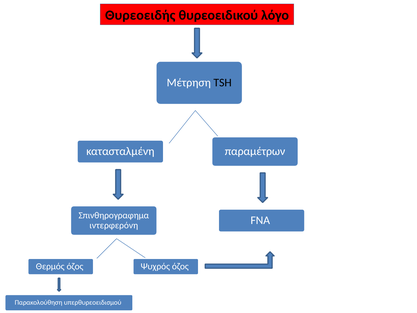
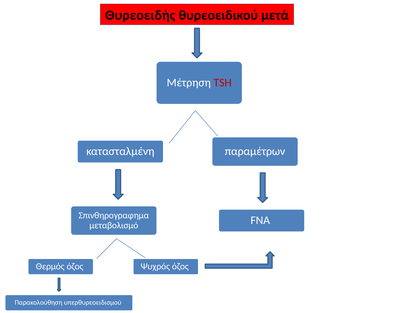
λόγο: λόγο -> μετά (275, 15)
TSH colour: black -> red (223, 83)
ιντερφερόνη: ιντερφερόνη -> μεταβολισμό (114, 225)
